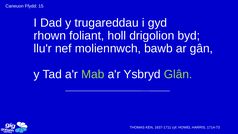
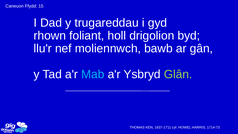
Mab colour: light green -> light blue (93, 74)
